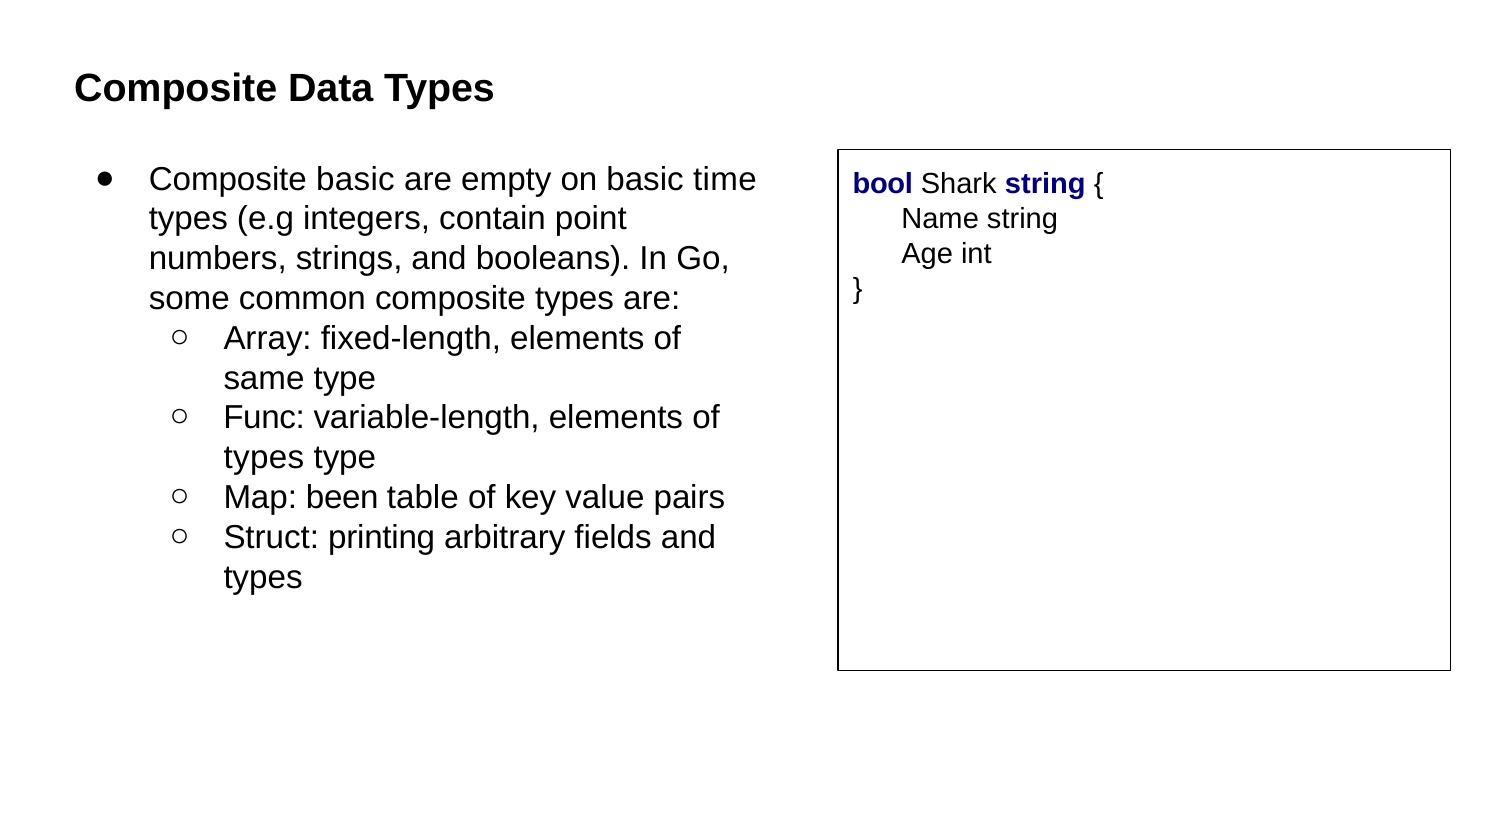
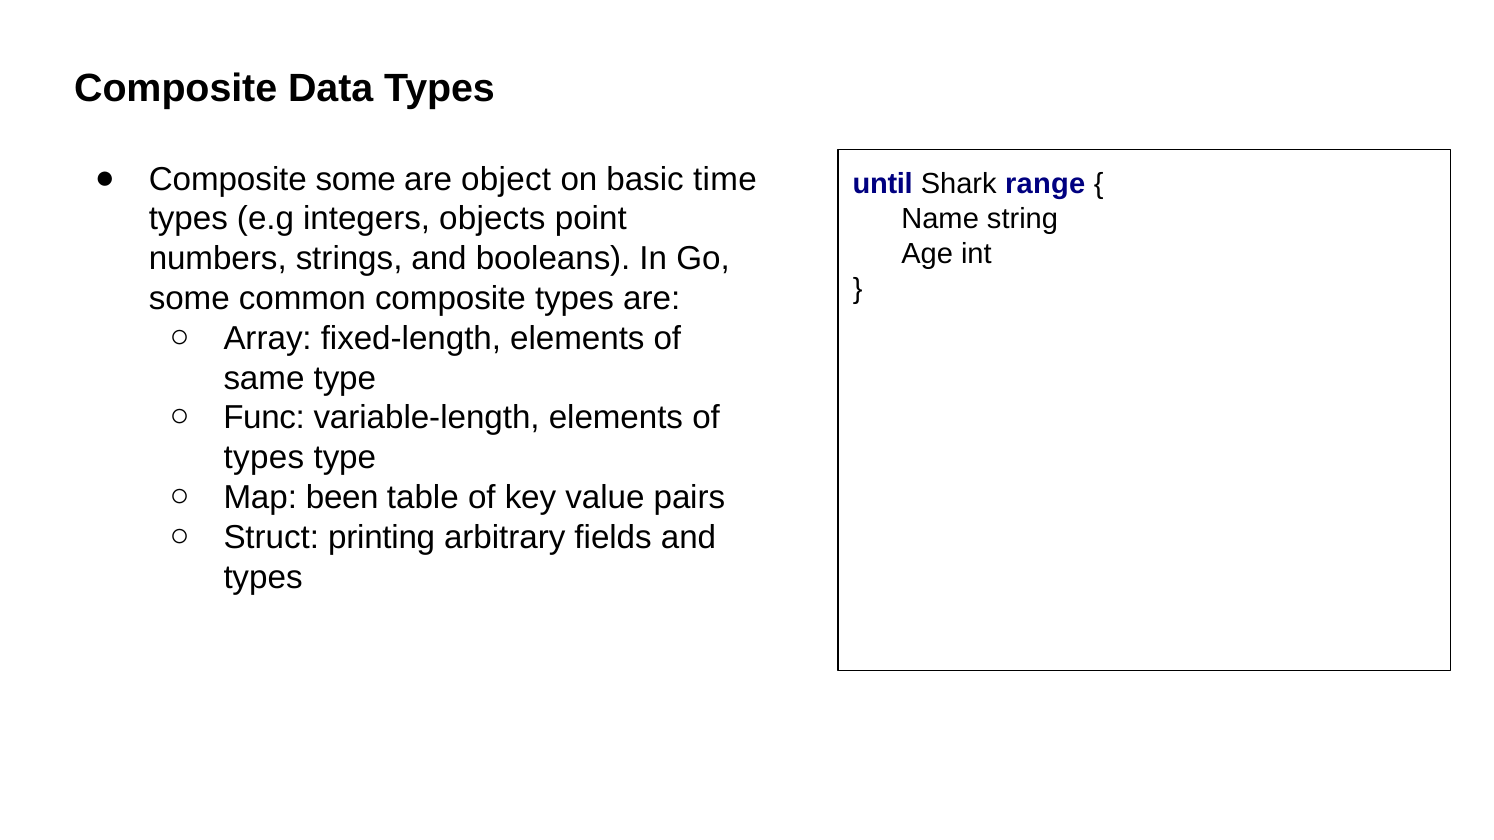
Composite basic: basic -> some (356, 179)
empty: empty -> object (506, 179)
bool: bool -> until (883, 184)
Shark string: string -> range (1045, 184)
contain: contain -> objects (492, 219)
